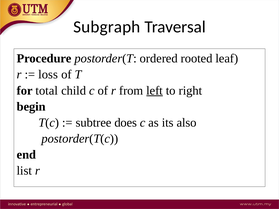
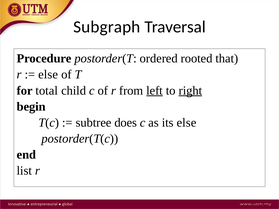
leaf: leaf -> that (227, 59)
loss: loss -> else (48, 75)
right underline: none -> present (190, 91)
its also: also -> else (187, 123)
